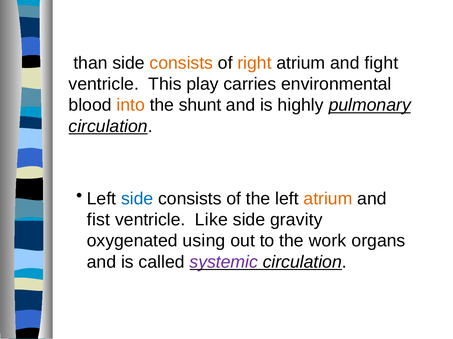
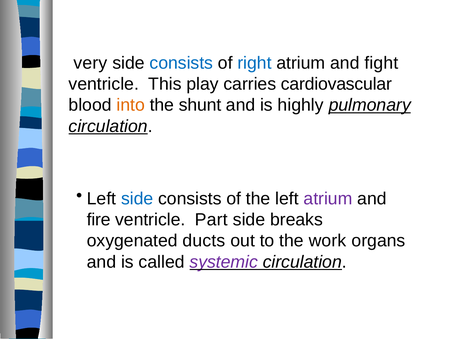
than: than -> very (90, 63)
consists colour: orange -> blue (181, 63)
right colour: orange -> blue (255, 63)
environmental: environmental -> cardiovascular (336, 84)
atrium colour: orange -> purple (328, 199)
fist: fist -> fire (99, 220)
Like: Like -> Part (211, 220)
gravity: gravity -> breaks (296, 220)
using: using -> ducts (204, 241)
